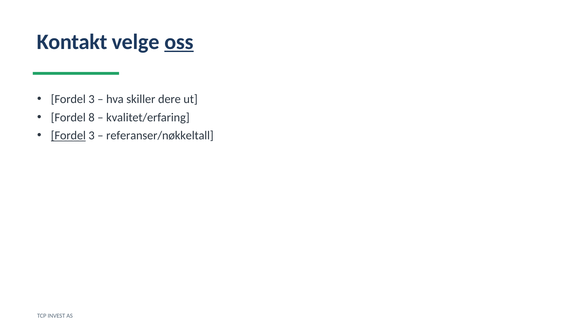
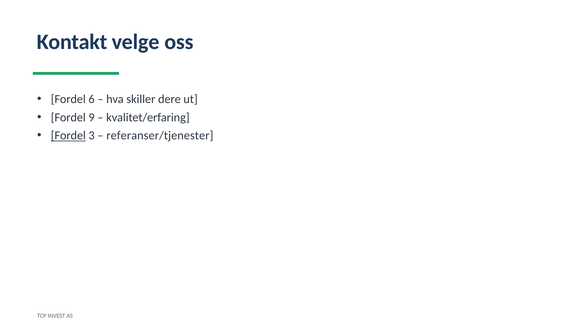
oss underline: present -> none (179, 42)
3: 3 -> 6 (92, 99)
8: 8 -> 9 (92, 117)
referanser/nøkkeltall: referanser/nøkkeltall -> referanser/tjenester (160, 135)
